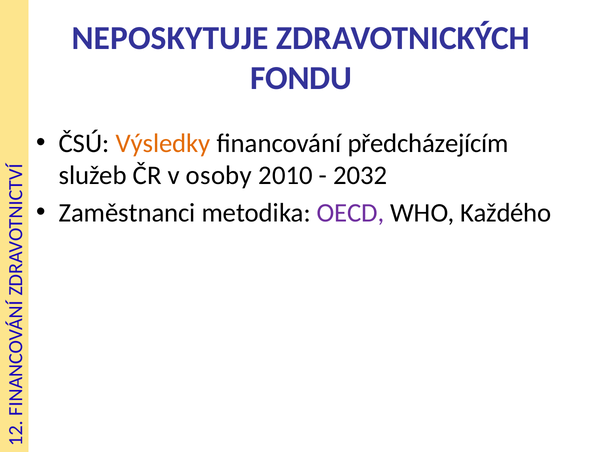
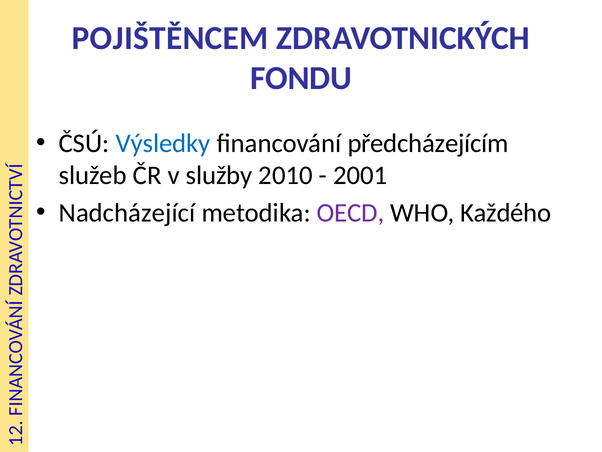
NEPOSKYTUJE: NEPOSKYTUJE -> POJIŠTĚNCEM (170, 38)
Výsledky colour: orange -> blue (163, 143)
osoby: osoby -> služby (219, 175)
2032: 2032 -> 2001 (360, 175)
Zaměstnanci: Zaměstnanci -> Nadcházející (127, 213)
